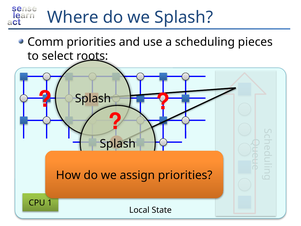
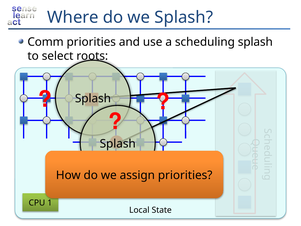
scheduling pieces: pieces -> splash (255, 42)
